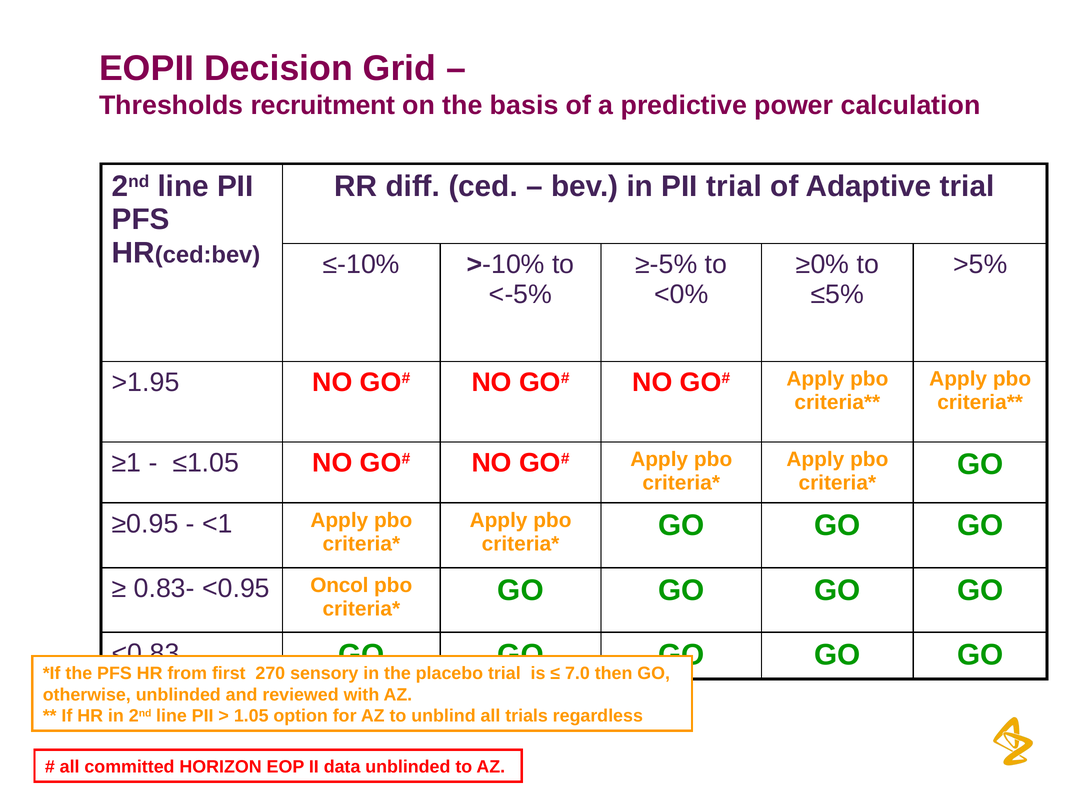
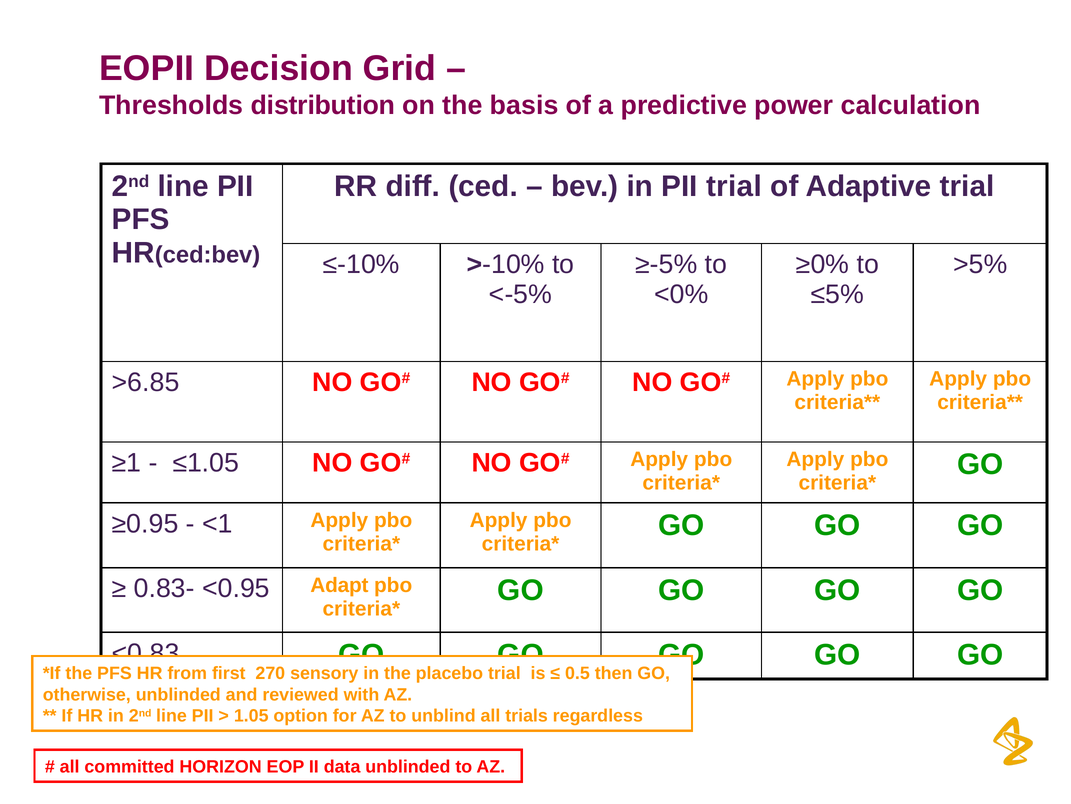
recruitment: recruitment -> distribution (323, 105)
>1.95: >1.95 -> >6.85 (146, 382)
Oncol: Oncol -> Adapt (339, 585)
7.0: 7.0 -> 0.5 (577, 673)
